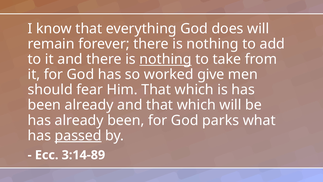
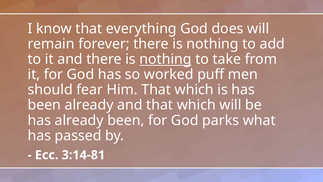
give: give -> puff (211, 74)
passed underline: present -> none (78, 135)
3:14-89: 3:14-89 -> 3:14-81 (83, 155)
